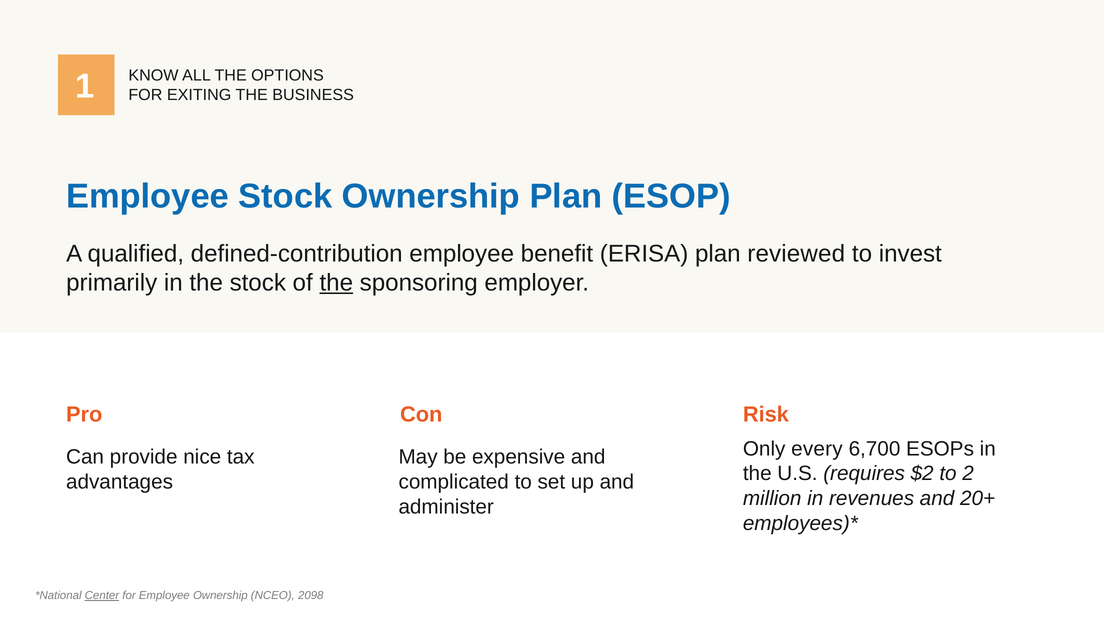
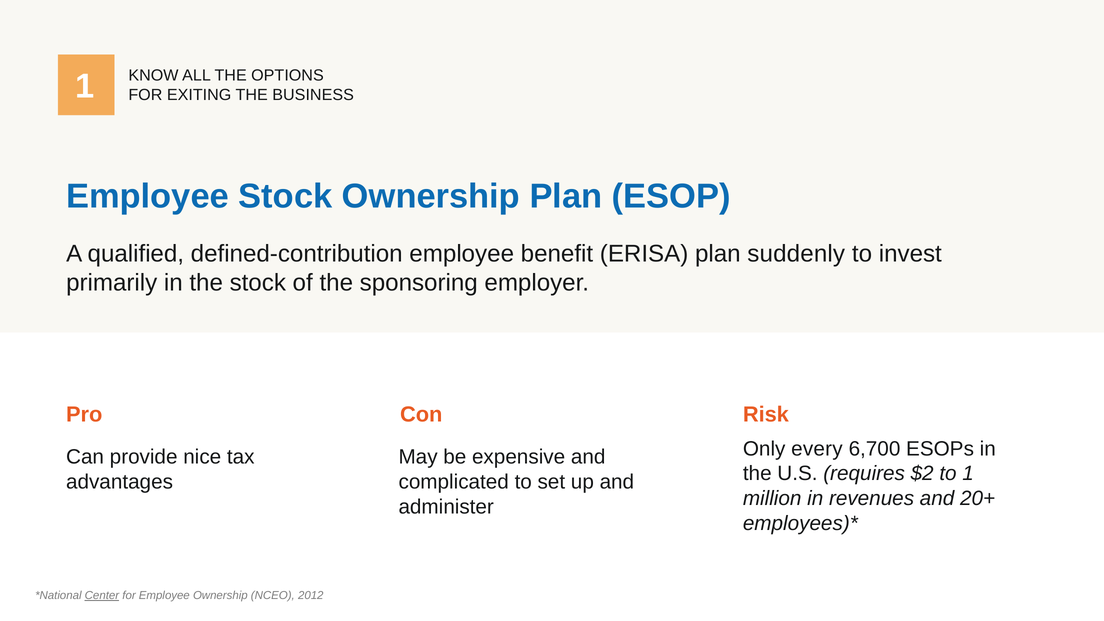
reviewed: reviewed -> suddenly (796, 254)
the underline: present -> none (336, 283)
to 2: 2 -> 1 (968, 474)
2098: 2098 -> 2012 (311, 596)
